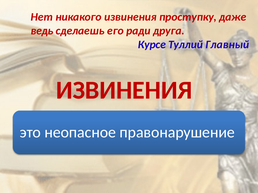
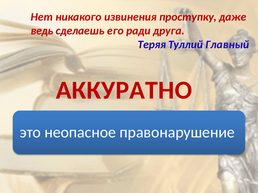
Курсе: Курсе -> Теряя (152, 45)
ИЗВИНЕНИЯ: ИЗВИНЕНИЯ -> АККУРАТНО (124, 90)
